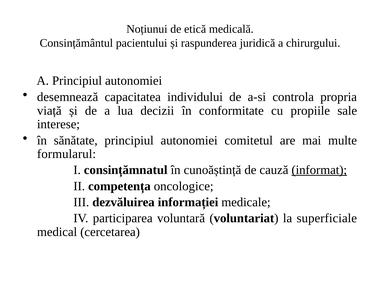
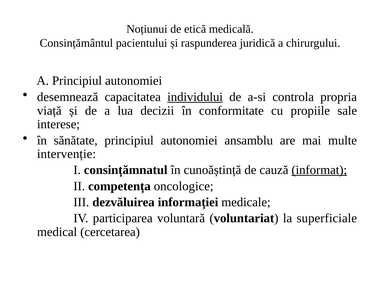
individului underline: none -> present (195, 97)
comitetul: comitetul -> ansamblu (249, 140)
formularul: formularul -> intervenție (67, 154)
